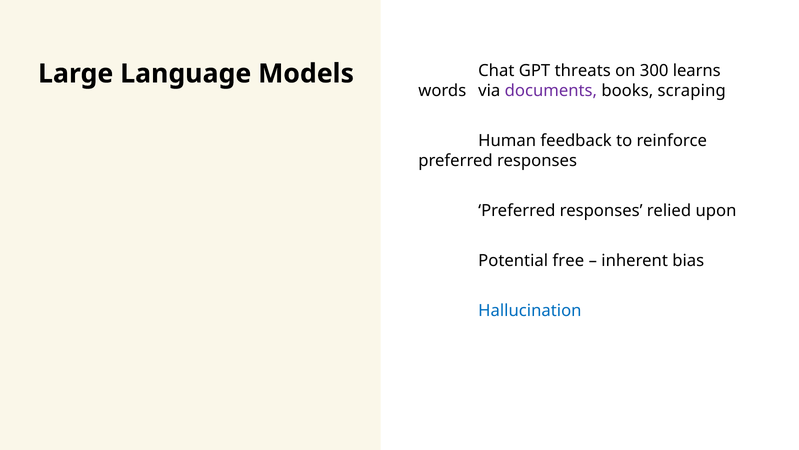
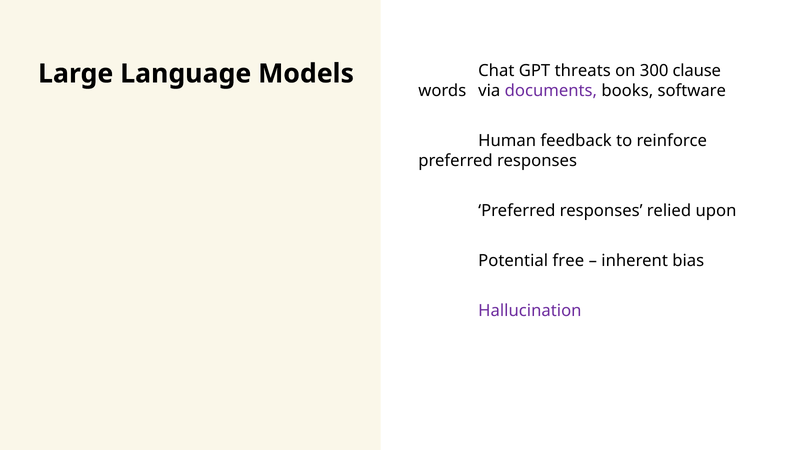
learns: learns -> clause (697, 71)
scraping: scraping -> software (692, 91)
Hallucination colour: blue -> purple (530, 310)
